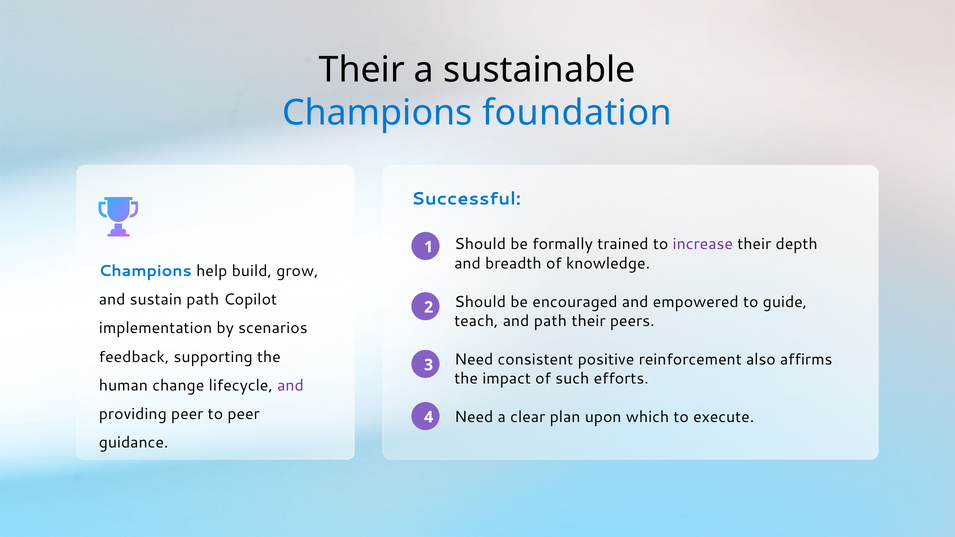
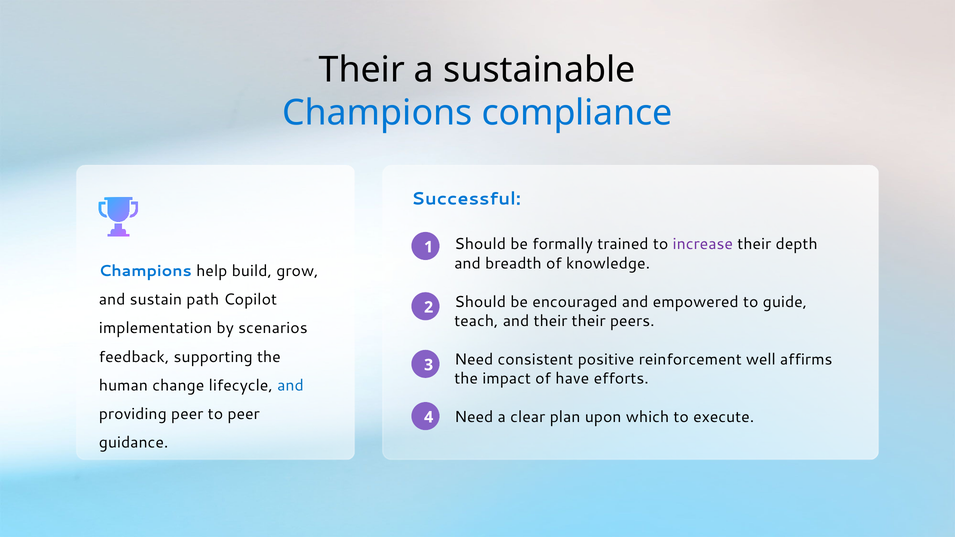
foundation: foundation -> compliance (577, 113)
and path: path -> their (550, 321)
also: also -> well (761, 360)
such: such -> have (572, 379)
and colour: purple -> blue (290, 386)
